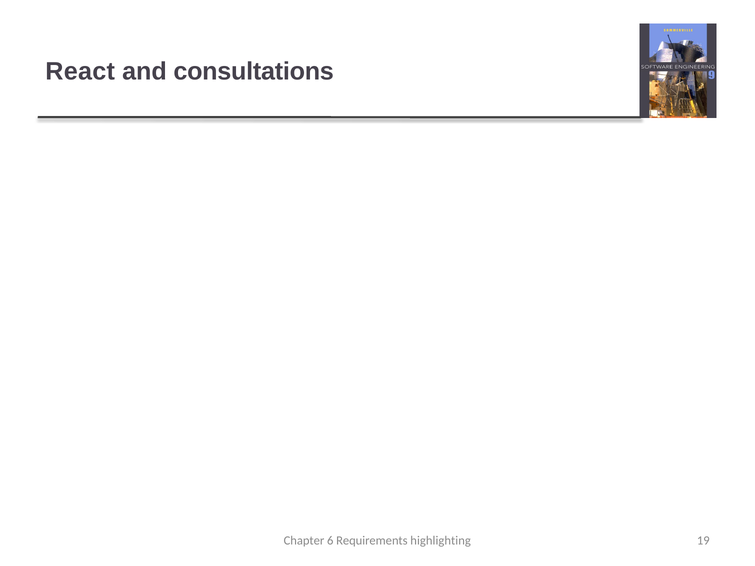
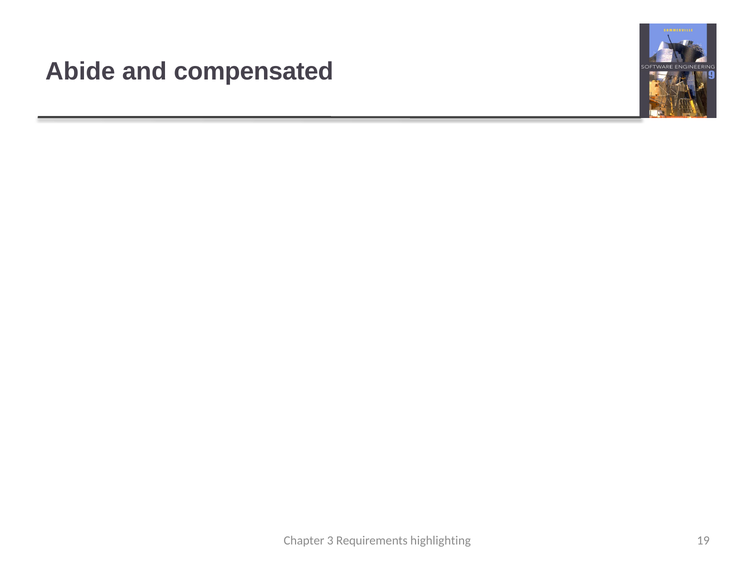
React: React -> Abide (80, 72)
consultations: consultations -> compensated (254, 72)
6: 6 -> 3 (330, 541)
